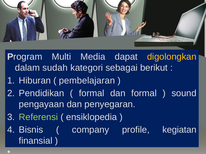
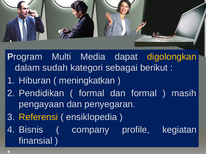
pembelajaran: pembelajaran -> meningkatkan (87, 81)
sound: sound -> masih (184, 94)
Referensi colour: light green -> yellow (38, 117)
